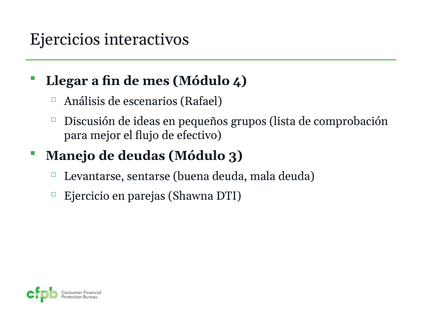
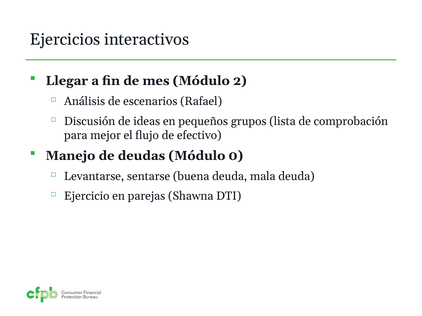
4: 4 -> 2 (240, 81)
3: 3 -> 0 (236, 156)
